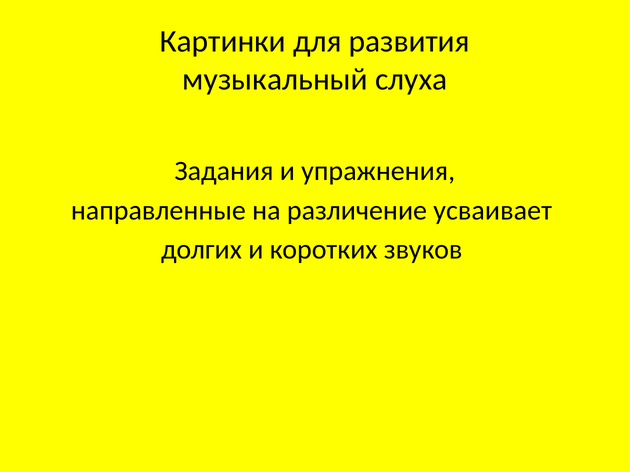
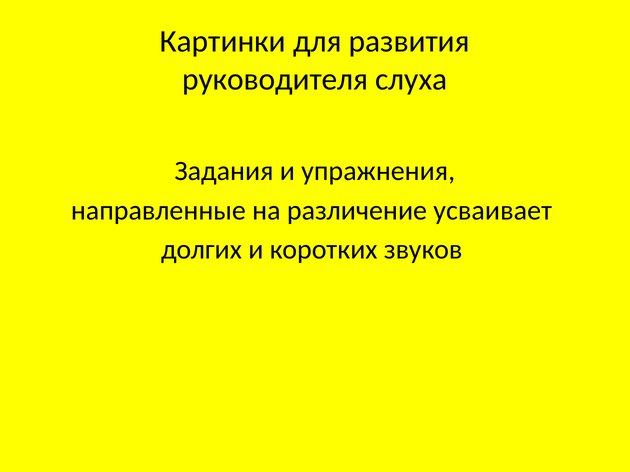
музыкальный: музыкальный -> руководителя (275, 79)
